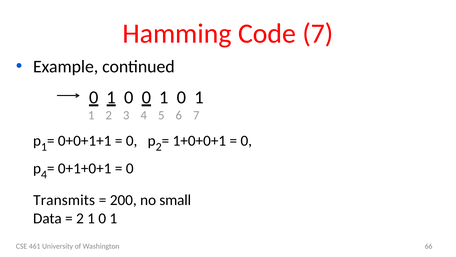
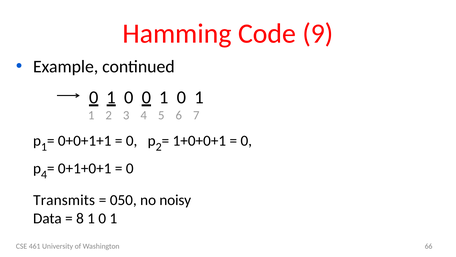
Code 7: 7 -> 9 (318, 34)
200: 200 -> 050 (123, 200)
small: small -> noisy (175, 200)
2: 2 -> 8 (80, 218)
